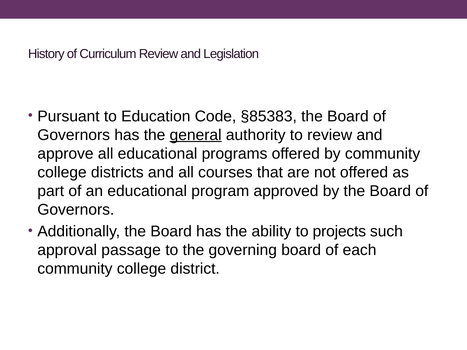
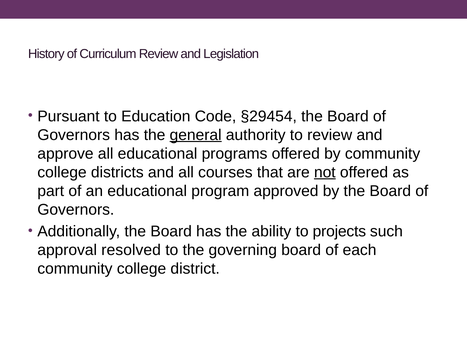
§85383: §85383 -> §29454 (269, 116)
not underline: none -> present (325, 172)
passage: passage -> resolved (131, 250)
